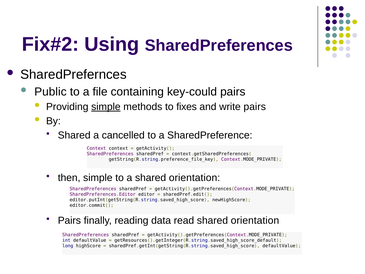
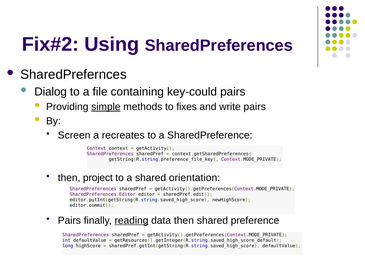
Public: Public -> Dialog (51, 92)
Shared: Shared -> Screen (74, 135)
cancelled: cancelled -> recreates (123, 135)
then simple: simple -> project (98, 178)
reading underline: none -> present (131, 220)
data read: read -> then (184, 220)
orientation: orientation -> preference (255, 220)
